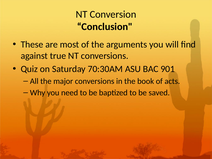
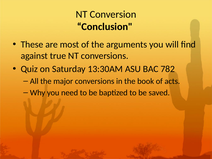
70:30AM: 70:30AM -> 13:30AM (105, 69)
901: 901 -> 782 (168, 69)
